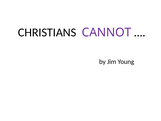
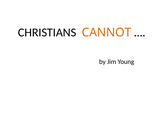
CANNOT colour: purple -> orange (106, 32)
